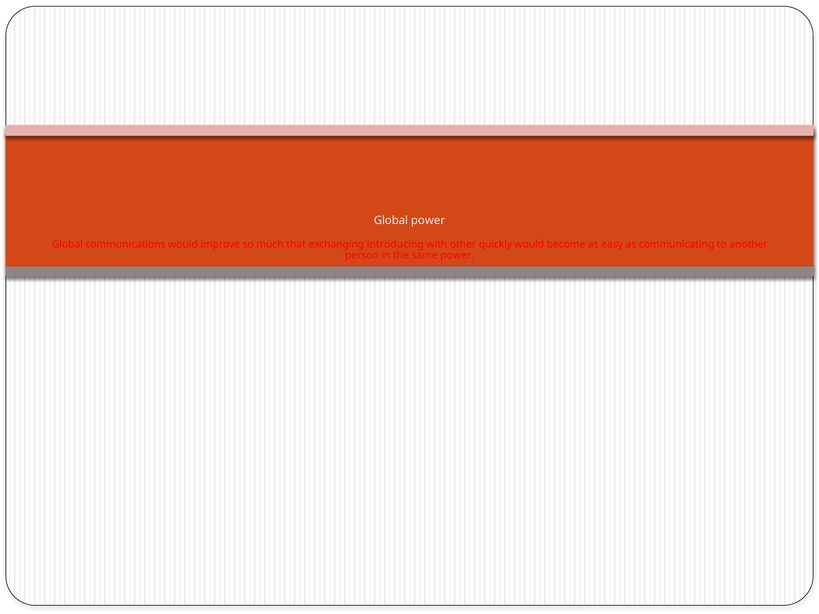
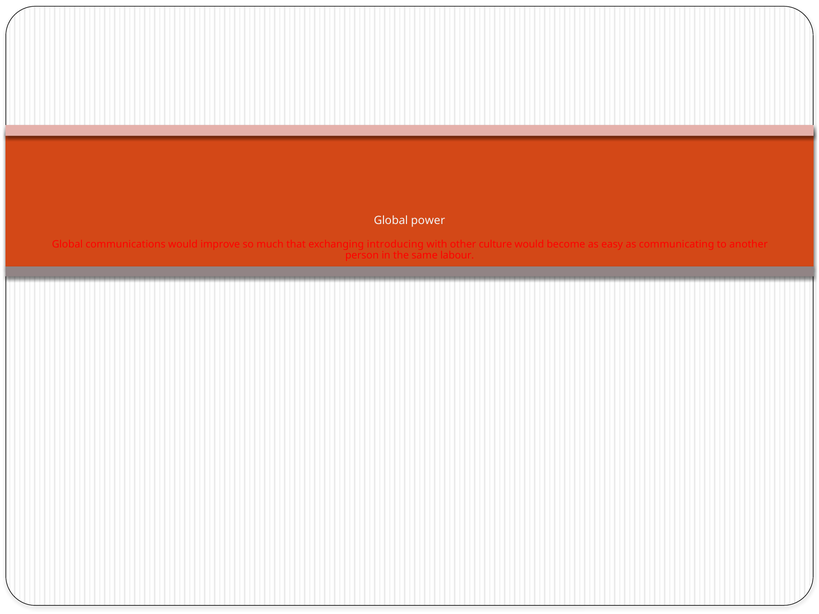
quickly: quickly -> culture (495, 244)
same power: power -> labour (457, 255)
